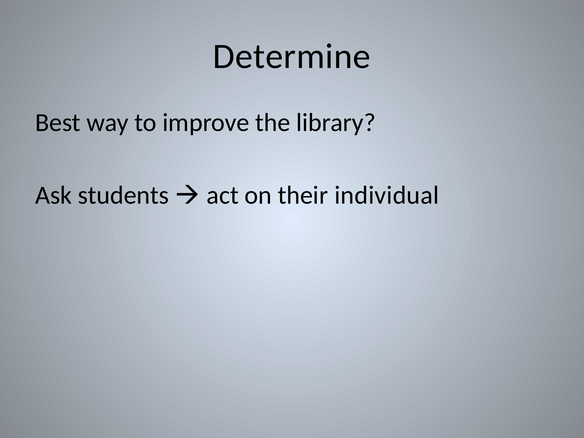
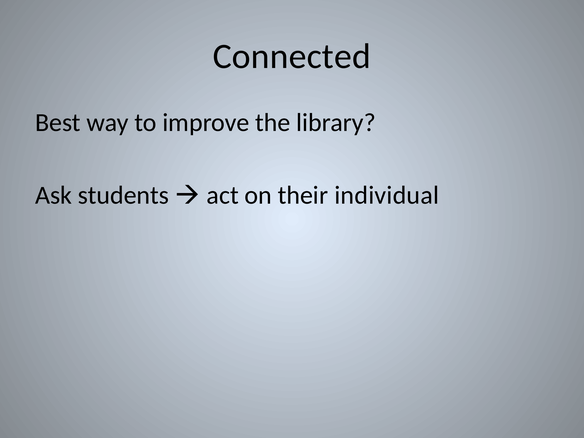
Determine: Determine -> Connected (292, 57)
